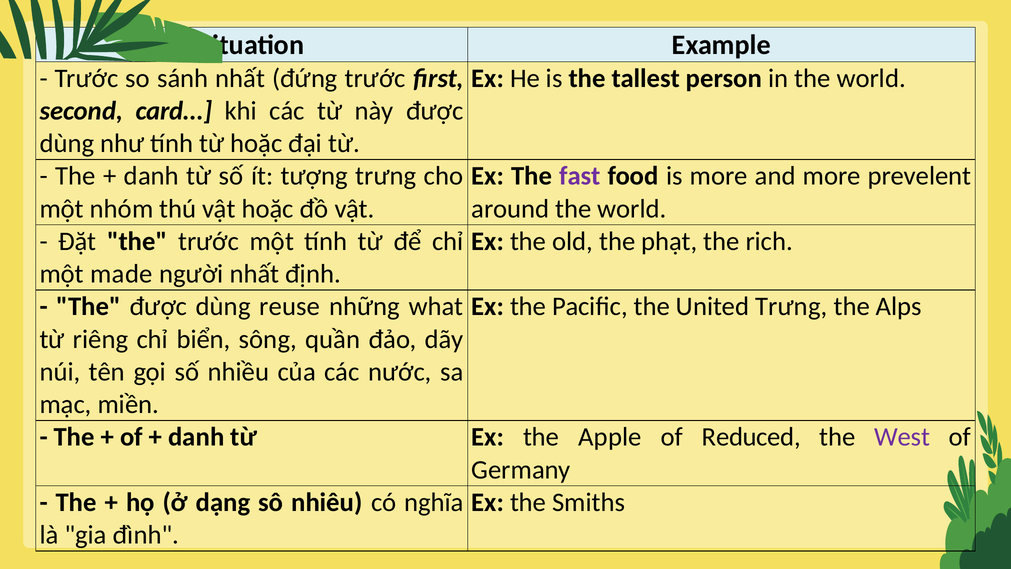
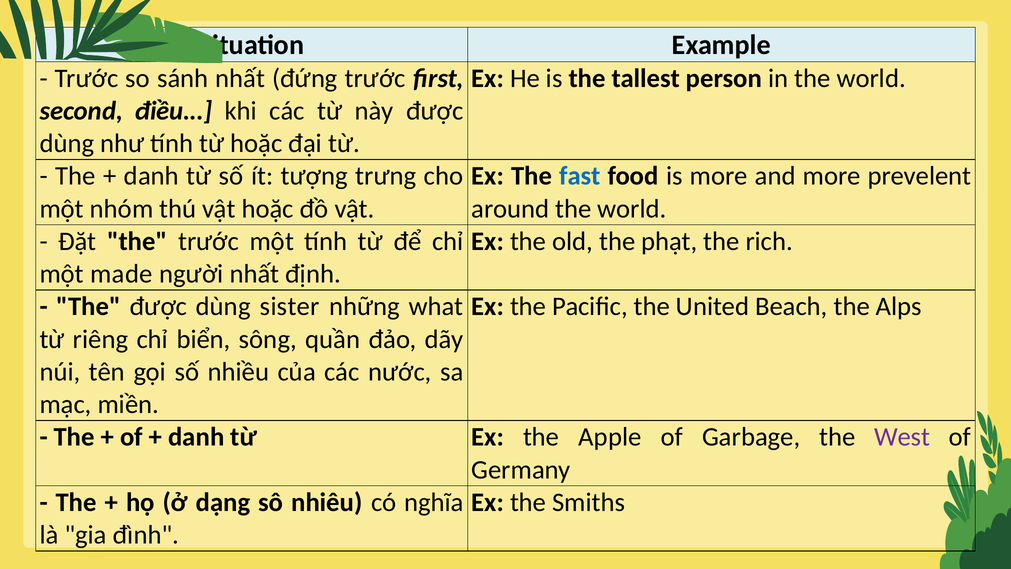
card: card -> điều (174, 111)
fast colour: purple -> blue (580, 176)
reuse: reuse -> sister (290, 307)
United Trưng: Trưng -> Beach (791, 306)
Reduced: Reduced -> Garbage (751, 437)
